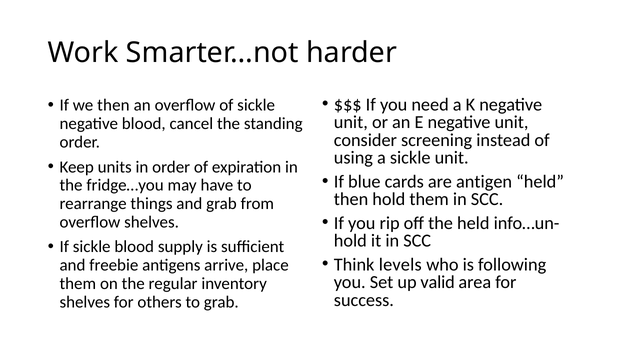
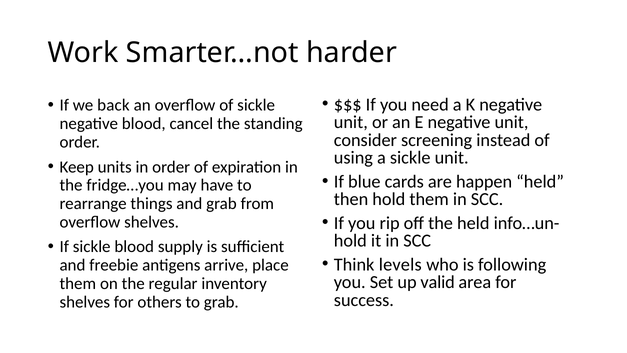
we then: then -> back (113, 105)
antigen: antigen -> happen (484, 181)
